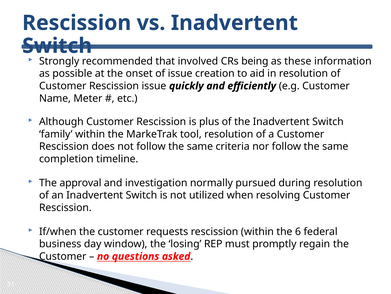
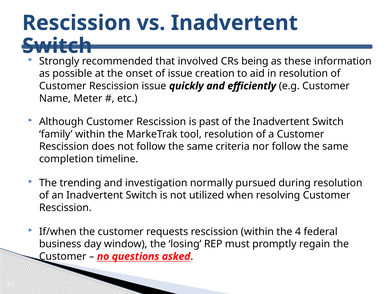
plus: plus -> past (209, 121)
approval: approval -> trending (80, 182)
6: 6 -> 4 (298, 231)
